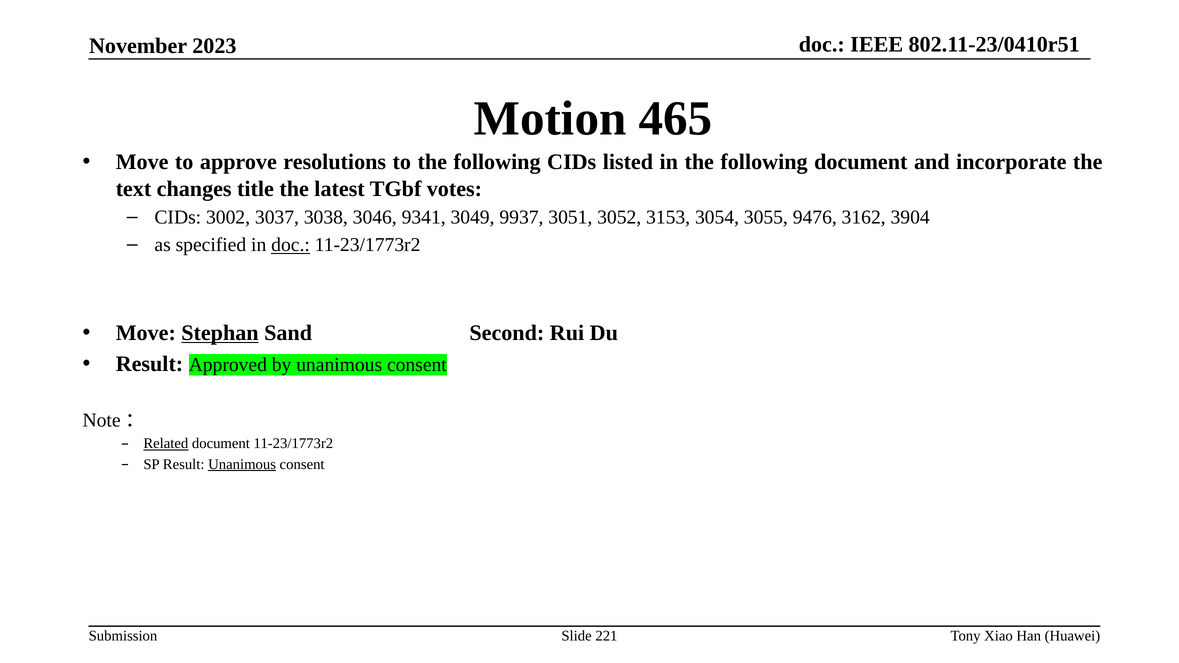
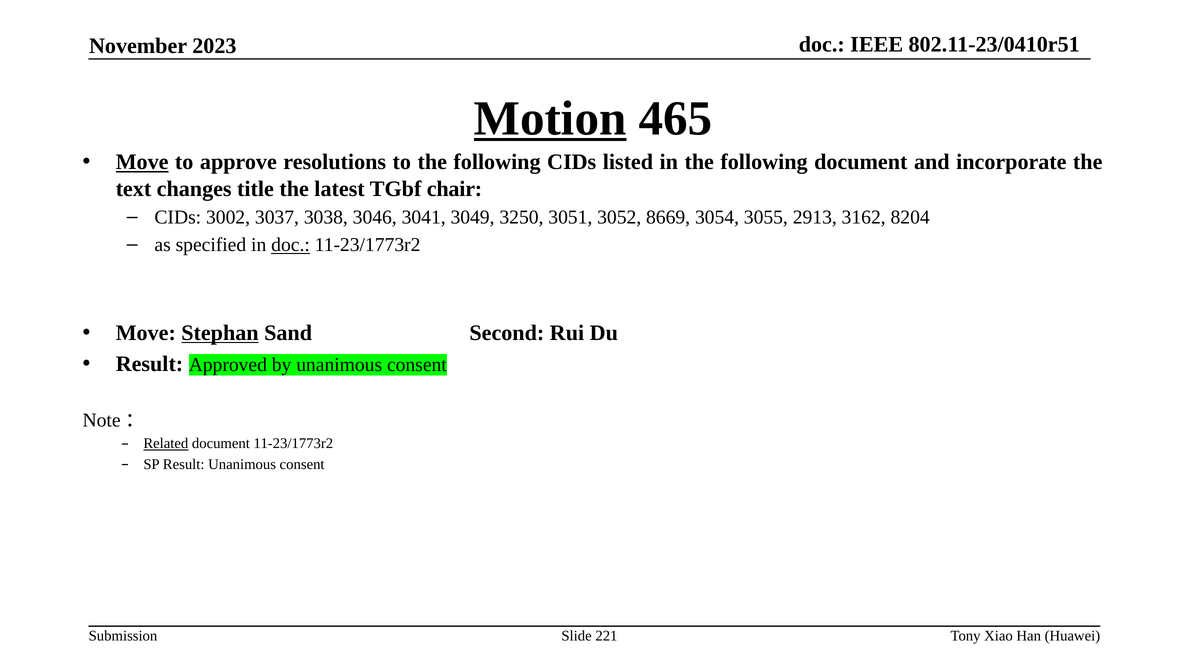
Motion underline: none -> present (550, 118)
Move underline: none -> present (142, 162)
votes: votes -> chair (455, 189)
9341: 9341 -> 3041 (424, 218)
9937: 9937 -> 3250 (521, 218)
3153: 3153 -> 8669 (668, 218)
9476: 9476 -> 2913 (815, 218)
3904: 3904 -> 8204 (910, 218)
Unanimous underline: present -> none (242, 464)
